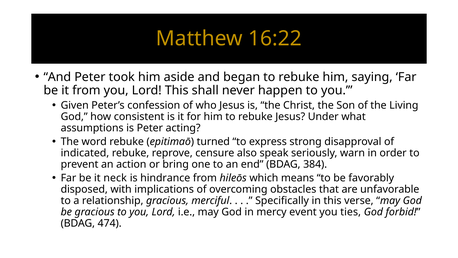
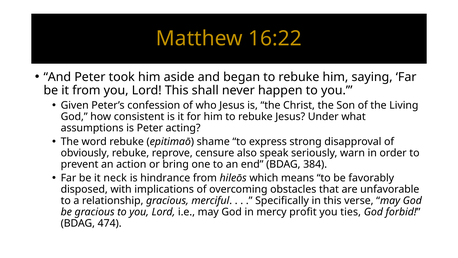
turned: turned -> shame (213, 141)
indicated: indicated -> obviously (85, 153)
event: event -> profit (303, 212)
